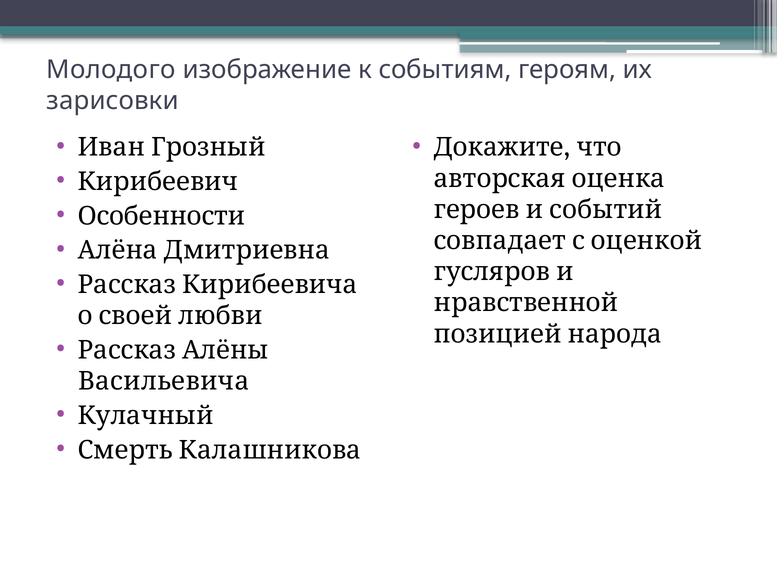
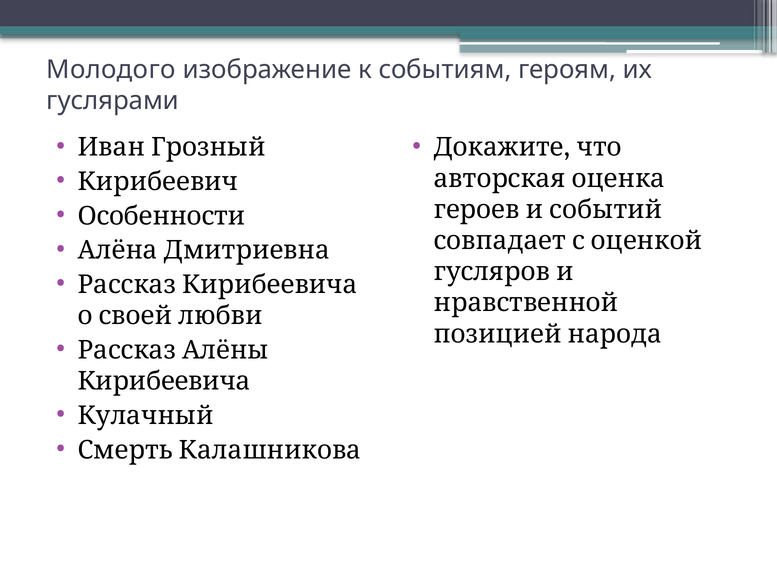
зарисовки: зарисовки -> гуслярами (113, 101)
Васильевича: Васильевича -> Кирибеевича (164, 381)
